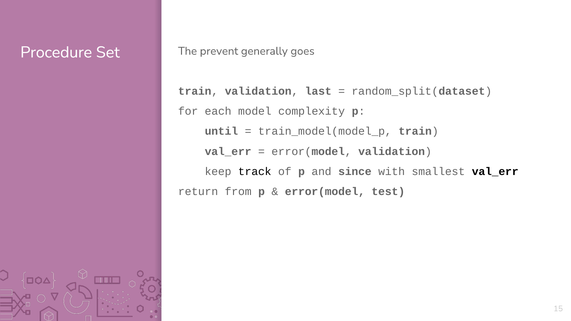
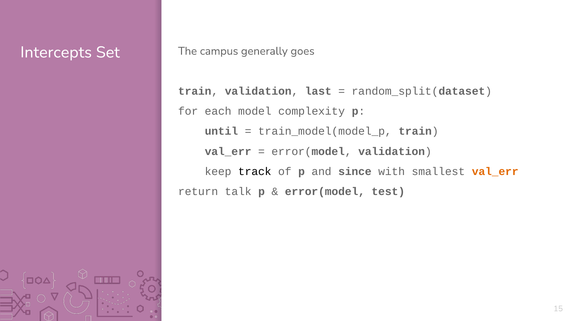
Procedure: Procedure -> Intercepts (56, 52)
prevent: prevent -> campus (219, 51)
val_err colour: black -> orange (495, 172)
from: from -> talk (238, 192)
